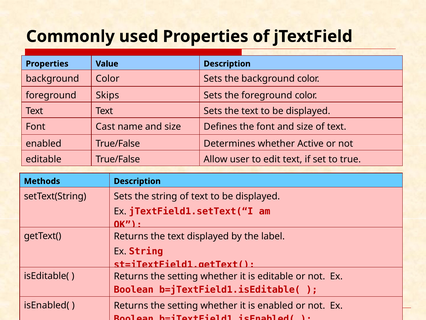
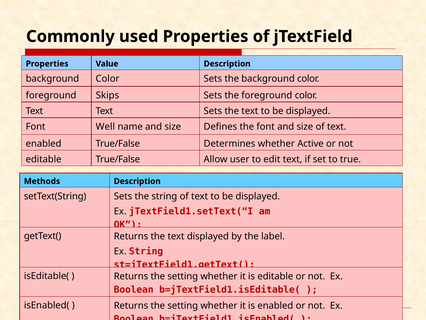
Cast: Cast -> Well (105, 126)
